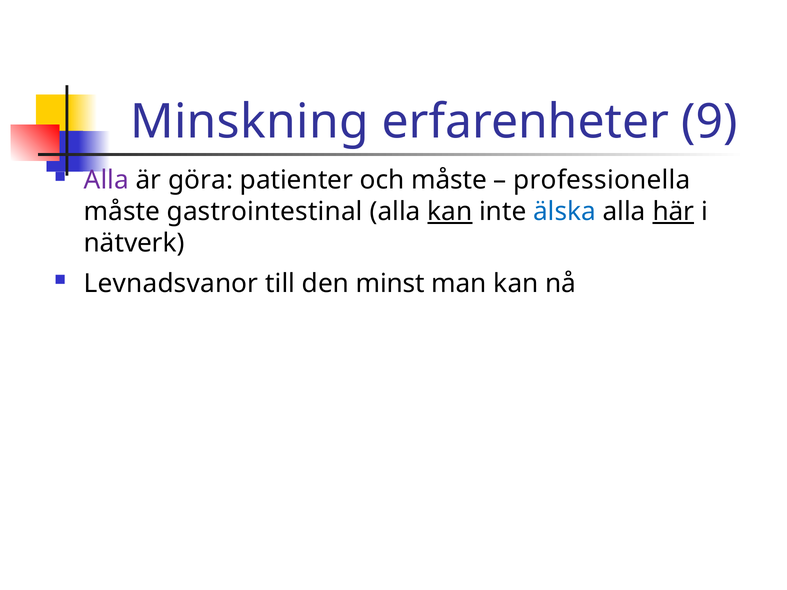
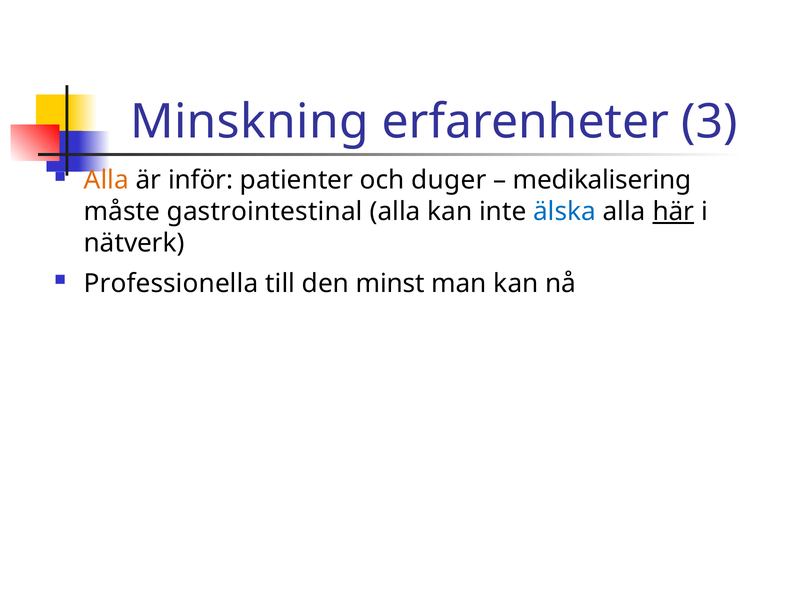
9: 9 -> 3 (710, 122)
Alla colour: purple -> orange (106, 180)
göra: göra -> inför (201, 180)
och måste: måste -> duger (449, 180)
professionella: professionella -> medikalisering (602, 180)
kan underline: present -> none (450, 212)
Levnadsvanor: Levnadsvanor -> Professionella (171, 283)
